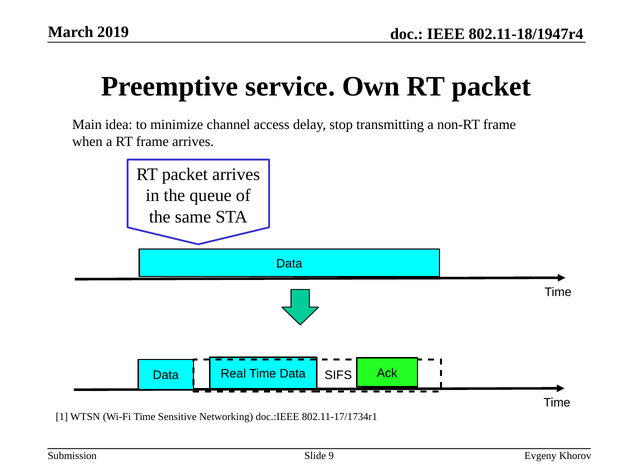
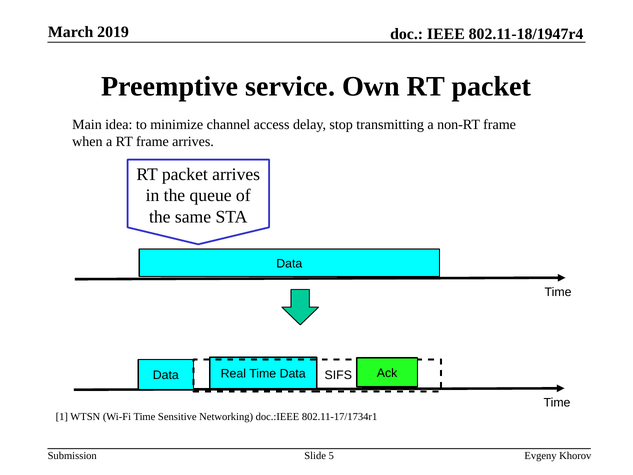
9: 9 -> 5 (331, 455)
